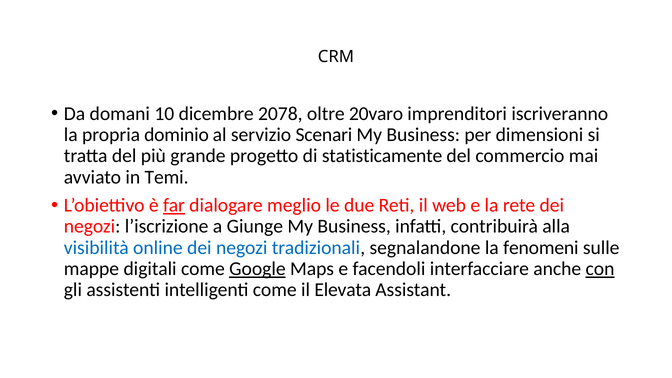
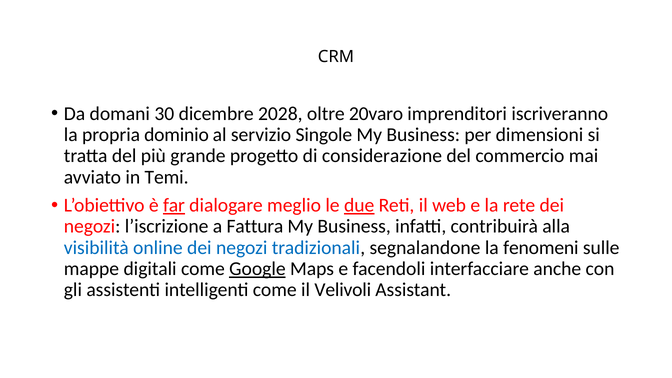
10: 10 -> 30 (164, 114)
2078: 2078 -> 2028 (280, 114)
Scenari: Scenari -> Singole (324, 135)
statisticamente: statisticamente -> considerazione (382, 156)
due underline: none -> present (359, 205)
Giunge: Giunge -> Fattura (255, 226)
con underline: present -> none (600, 269)
Elevata: Elevata -> Velivoli (343, 290)
